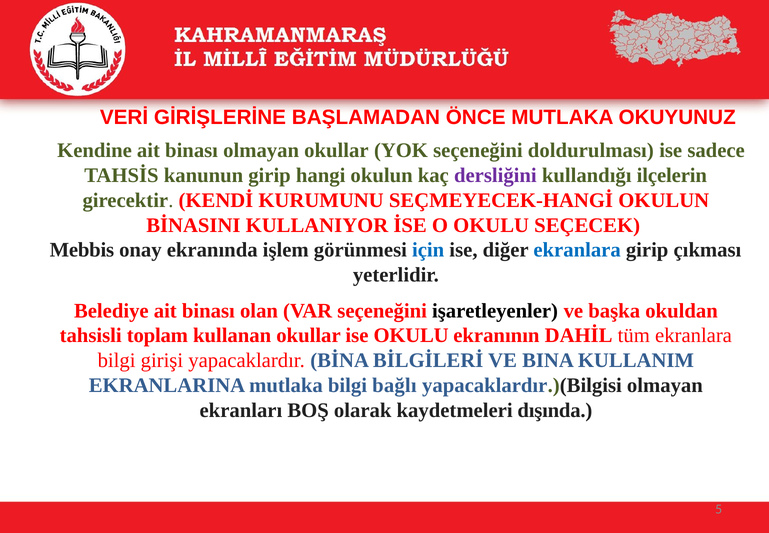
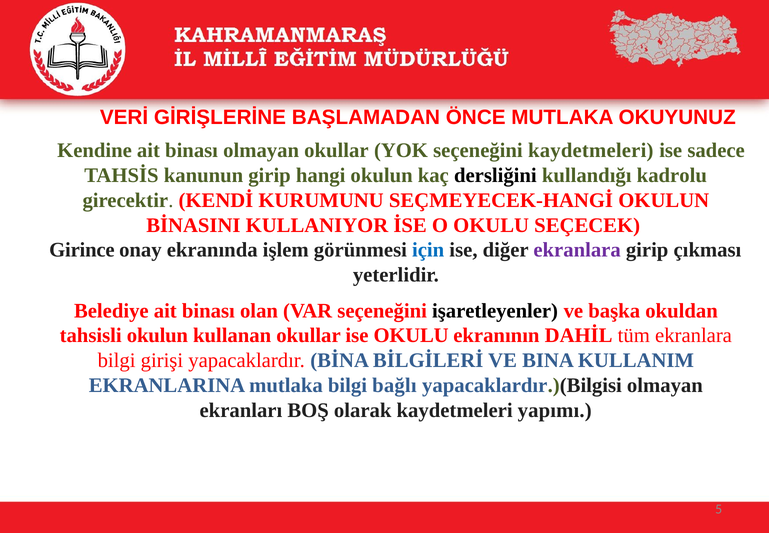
seçeneğini doldurulması: doldurulması -> kaydetmeleri (591, 150)
dersliğini colour: purple -> black (495, 175)
ilçelerin: ilçelerin -> kadrolu (672, 175)
Mebbis: Mebbis -> Girince (82, 250)
ekranlara colour: blue -> purple (577, 250)
tahsisli toplam: toplam -> okulun (157, 335)
dışında: dışında -> yapımı (555, 410)
